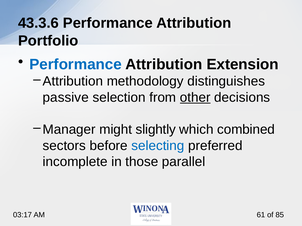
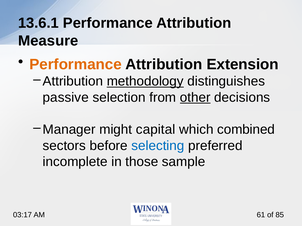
43.3.6: 43.3.6 -> 13.6.1 (38, 23)
Portfolio: Portfolio -> Measure (48, 41)
Performance colour: blue -> orange (76, 64)
methodology underline: none -> present (145, 81)
slightly: slightly -> capital (156, 130)
parallel: parallel -> sample (184, 162)
